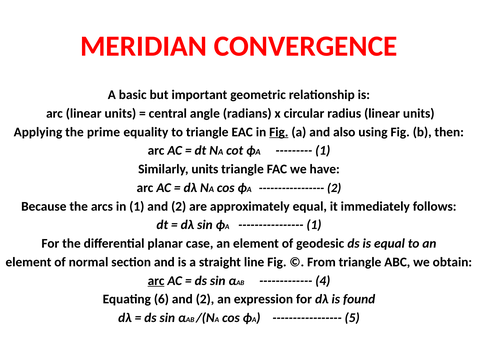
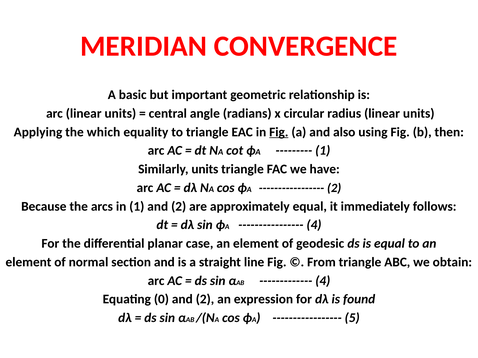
prime: prime -> which (104, 132)
1: 1 -> 4 (314, 225)
arc underline: present -> none (156, 281)
6: 6 -> 0 (161, 300)
